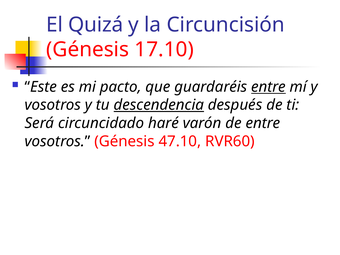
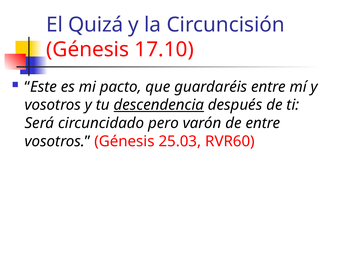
entre underline: present -> none (268, 87)
haré: haré -> pero (163, 123)
47.10: 47.10 -> 25.03 (180, 141)
